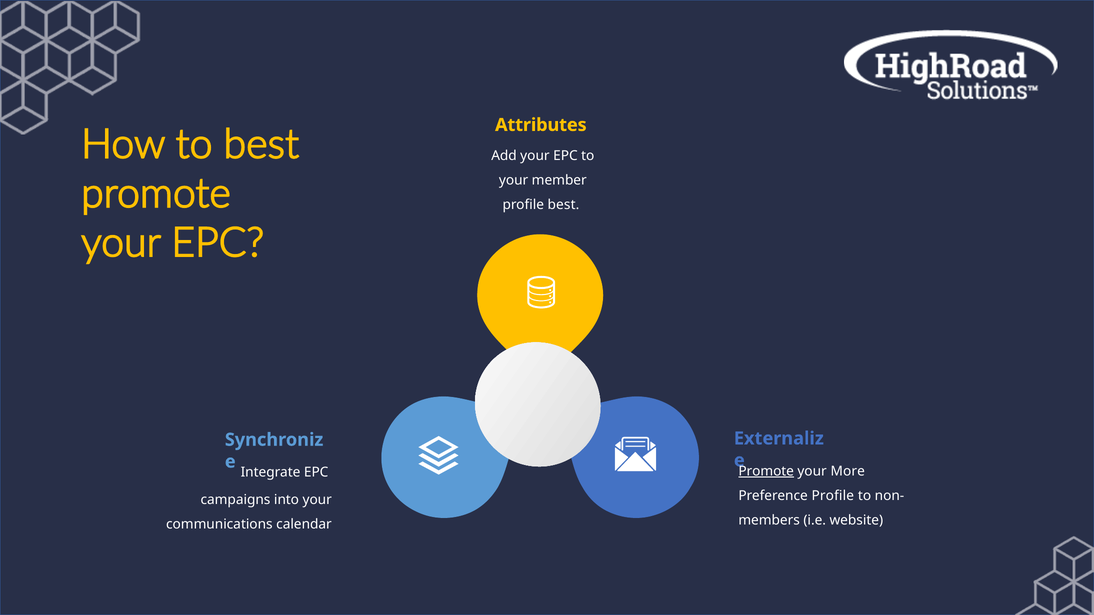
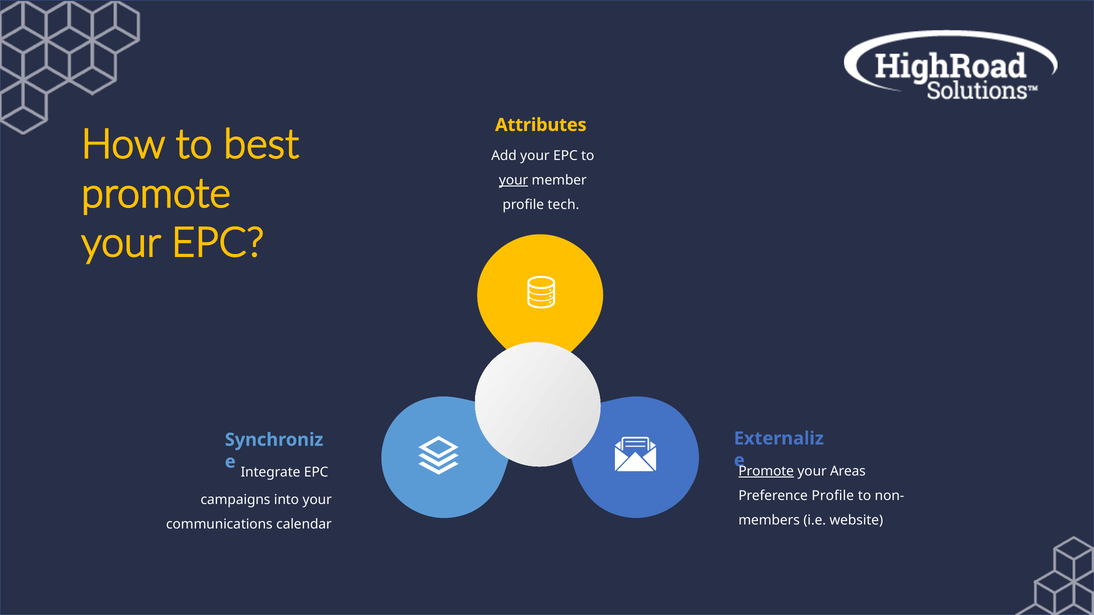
your underline: none -> present (514, 180)
profile best: best -> tech (563, 205)
More: More -> Areas (848, 472)
